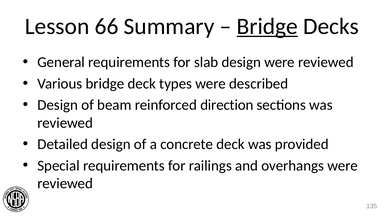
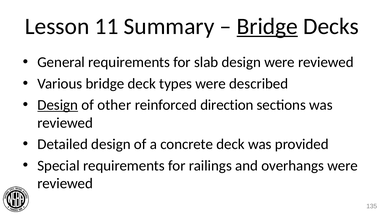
66: 66 -> 11 (107, 26)
Design underline: none -> present (58, 105)
beam: beam -> other (114, 105)
